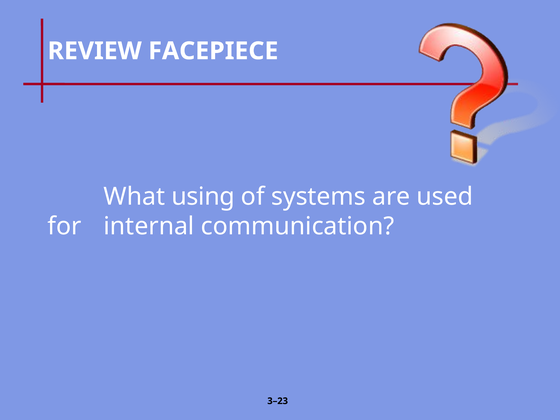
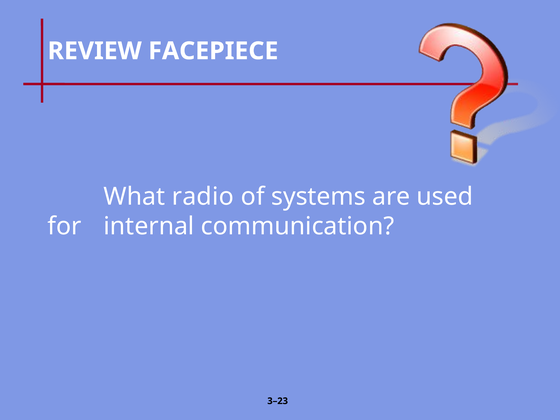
using: using -> radio (203, 197)
